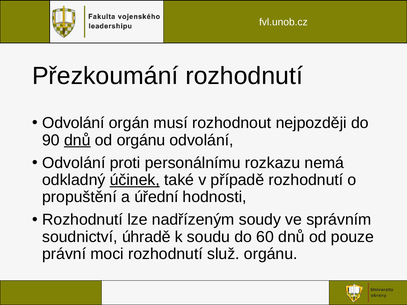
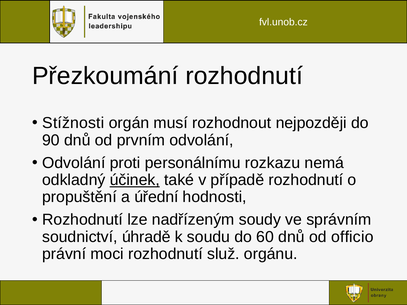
Odvolání: Odvolání -> Stížnosti (73, 123)
dnů underline: present -> none (77, 140)
od orgánu: orgánu -> prvním (141, 140)
pouze: pouze -> officio (352, 237)
